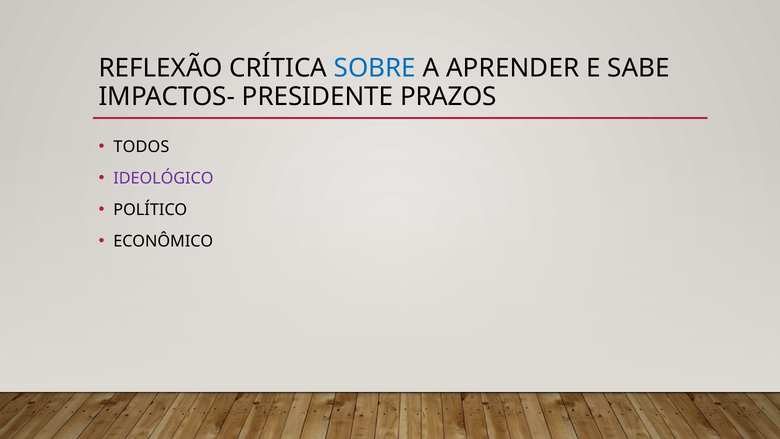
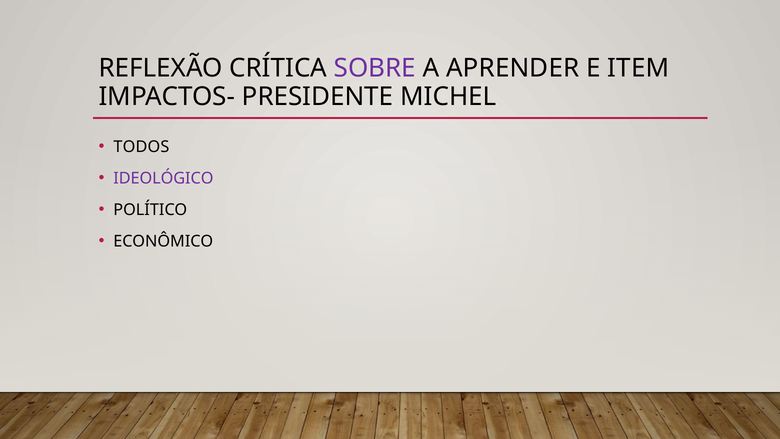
SOBRE colour: blue -> purple (375, 68)
SABE: SABE -> ITEM (638, 68)
PRAZOS: PRAZOS -> MICHEL (448, 96)
